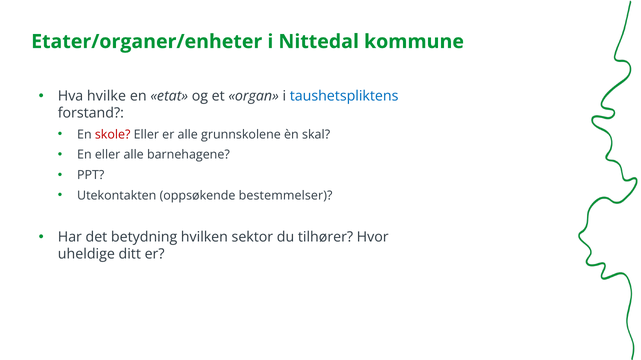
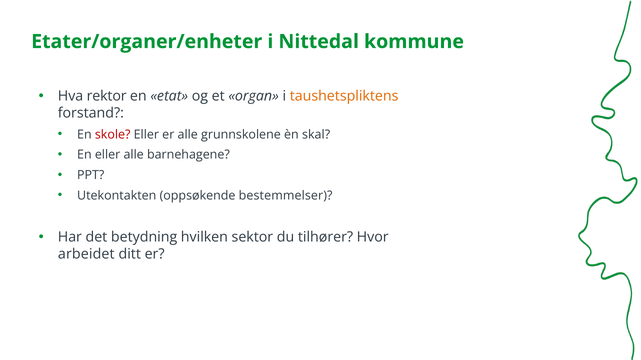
hvilke: hvilke -> rektor (107, 96)
taushetspliktens colour: blue -> orange (344, 96)
uheldige: uheldige -> arbeidet (86, 255)
